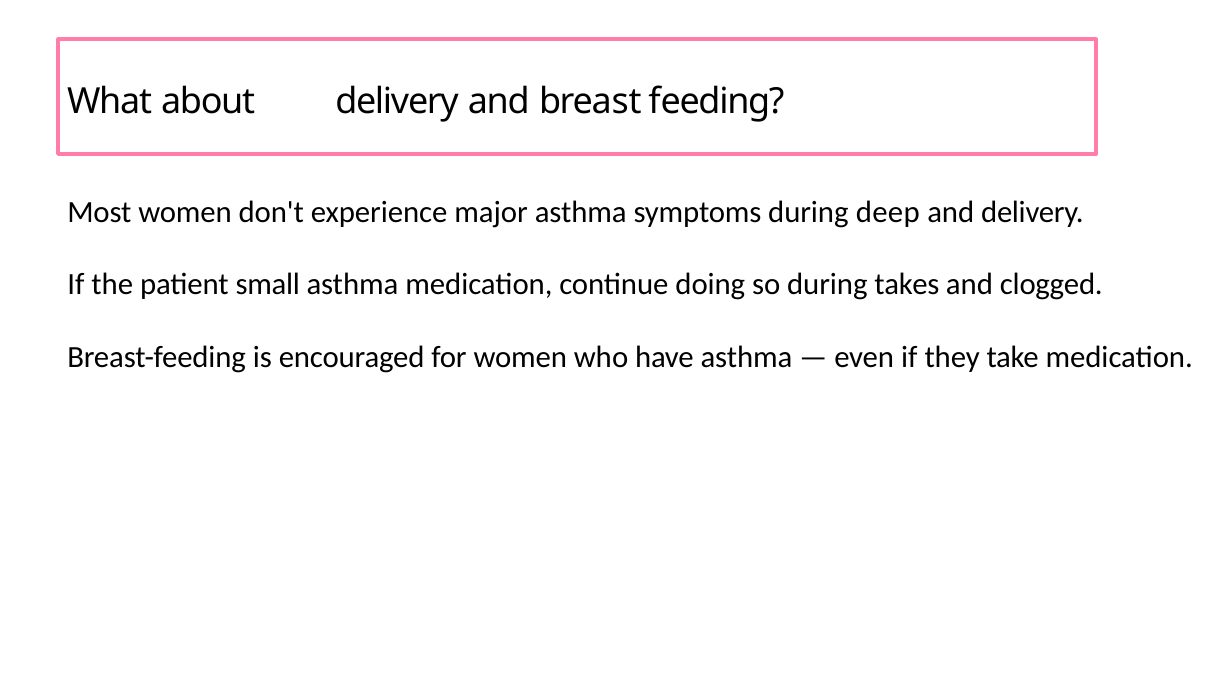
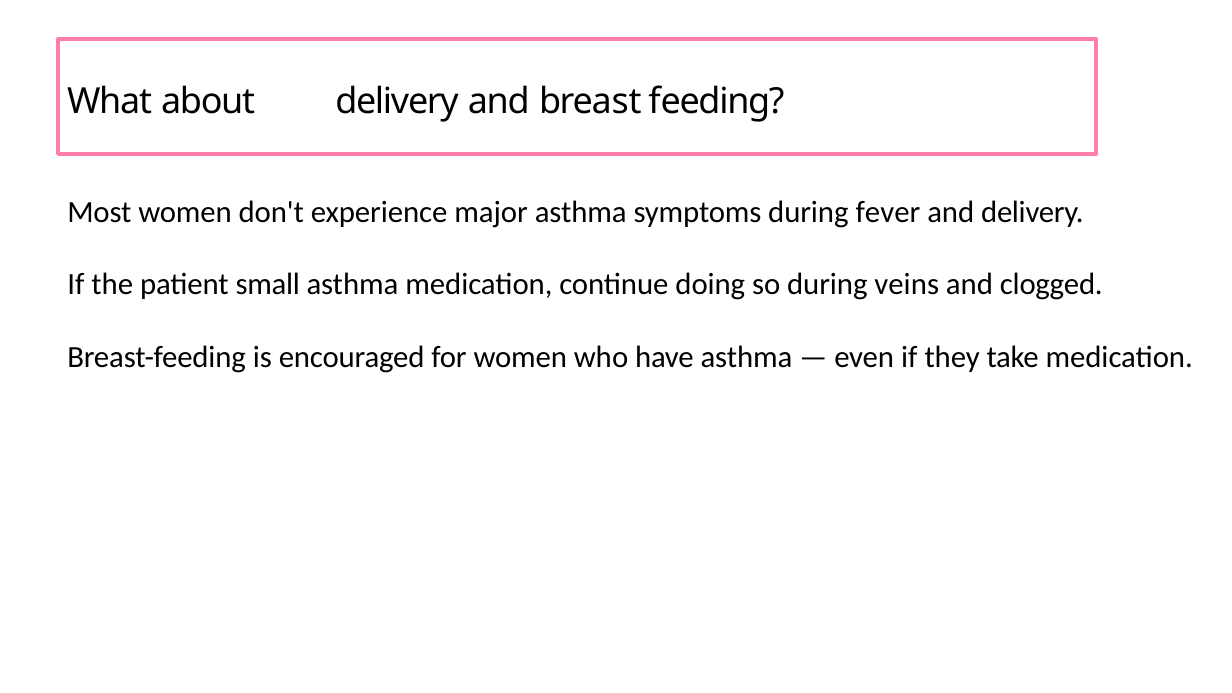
deep: deep -> fever (888, 212)
takes: takes -> veins (907, 285)
